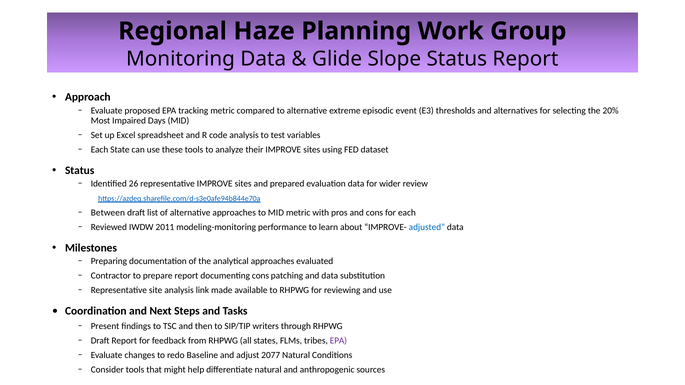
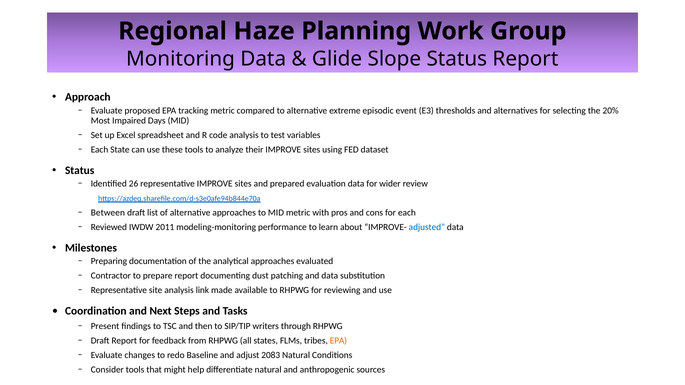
documenting cons: cons -> dust (260, 276)
EPA colour: purple -> orange (338, 341)
2077: 2077 -> 2083 (271, 356)
